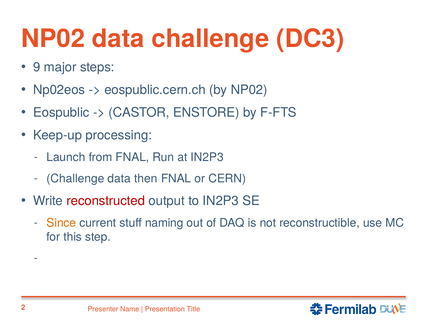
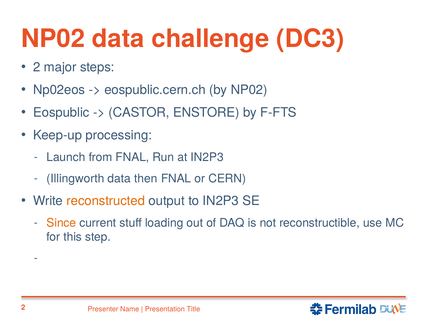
9: 9 -> 2 (37, 67)
Challenge: Challenge -> Illingworth (75, 179)
reconstructed colour: red -> orange (106, 201)
naming: naming -> loading (164, 223)
